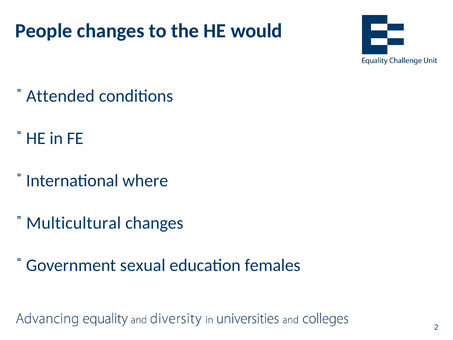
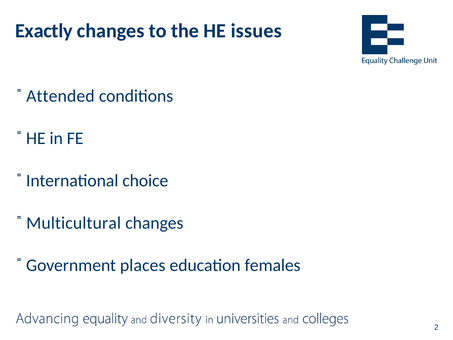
People: People -> Exactly (44, 31)
would: would -> issues (256, 31)
where: where -> choice (145, 181)
sexual: sexual -> places (143, 265)
